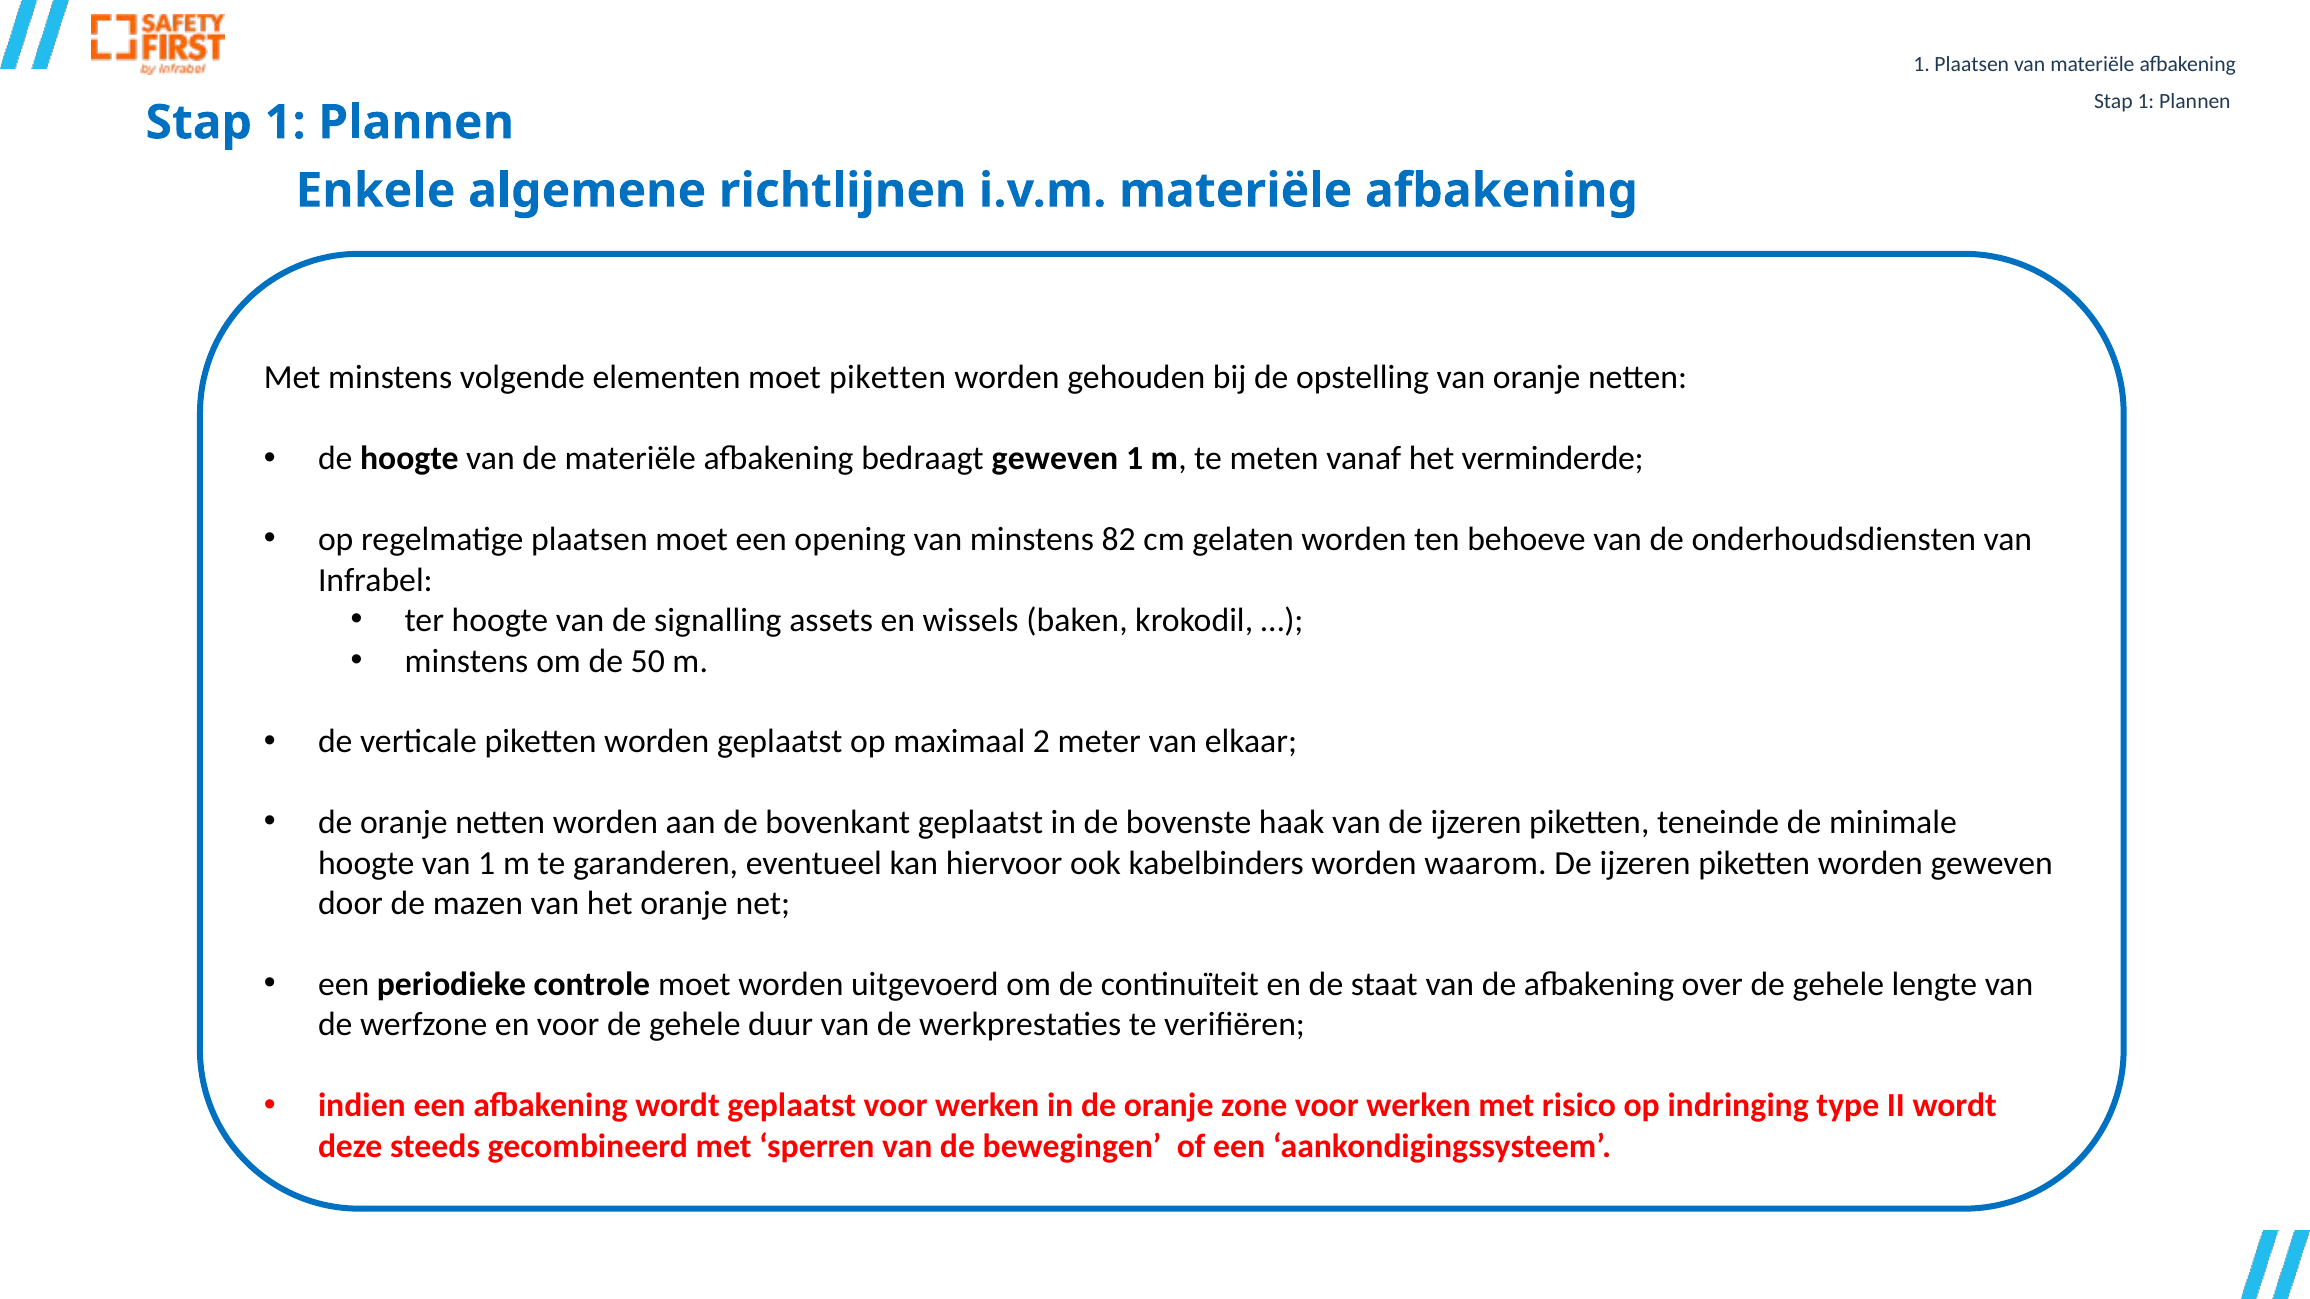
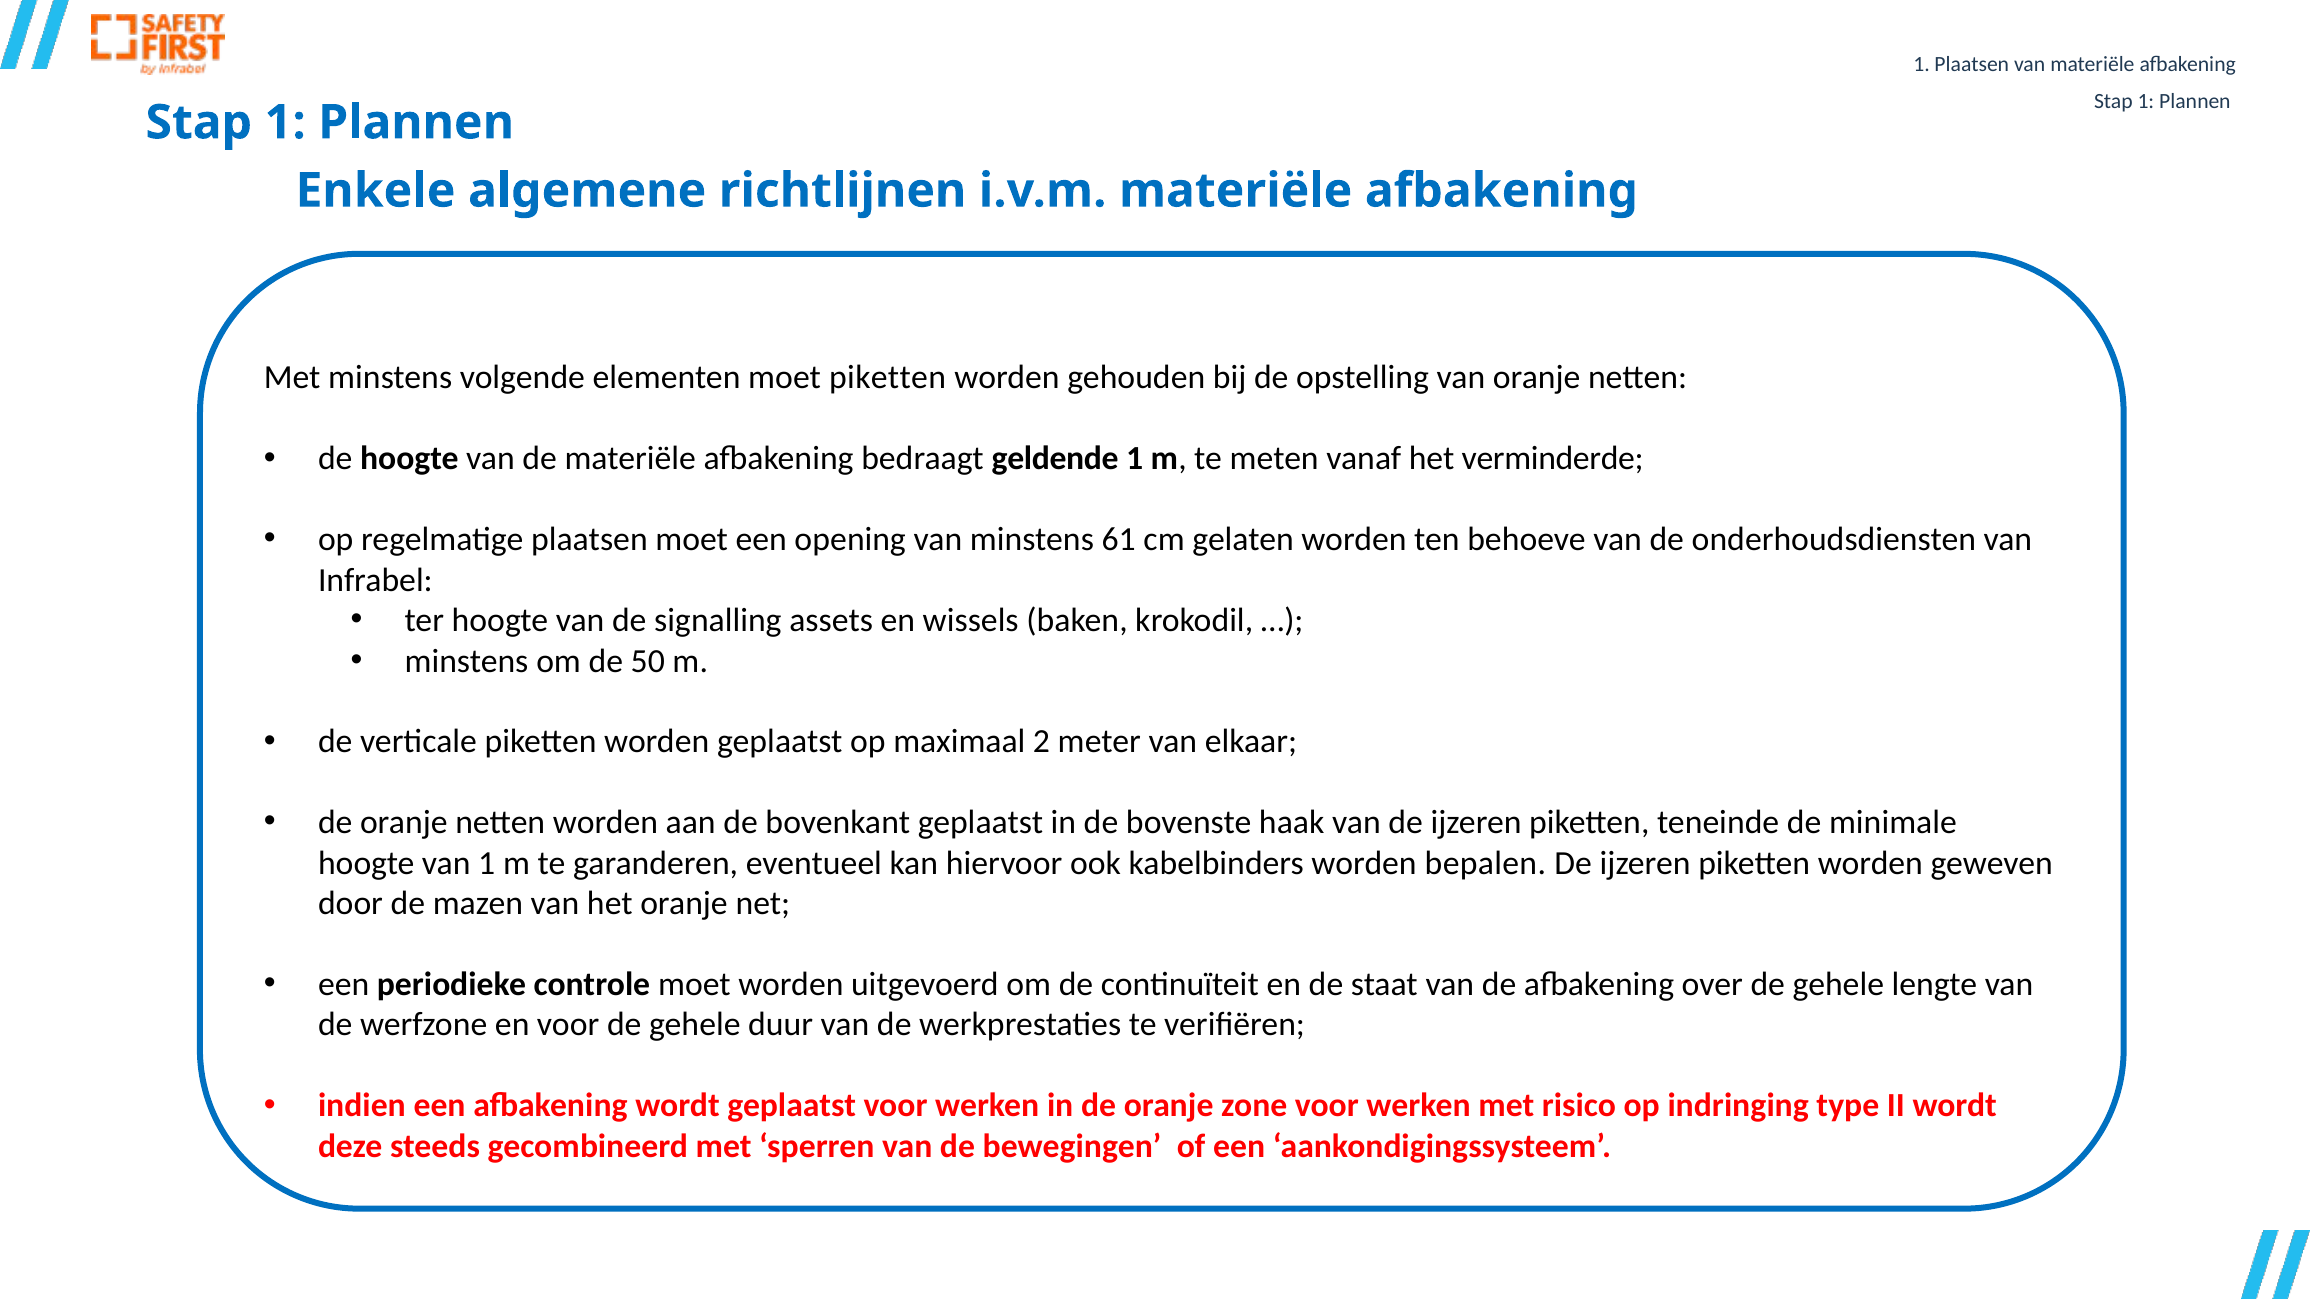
bedraagt geweven: geweven -> geldende (1055, 459)
82: 82 -> 61 (1119, 540)
waarom: waarom -> bepalen (1485, 863)
